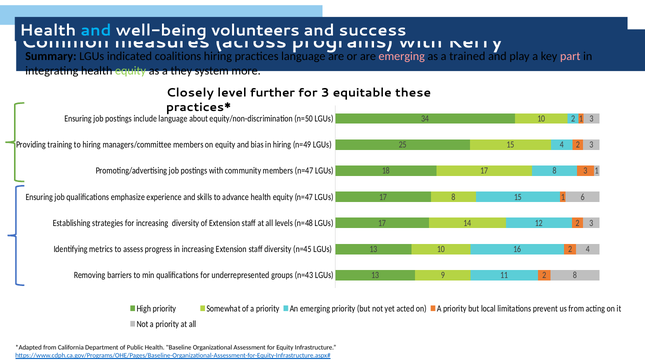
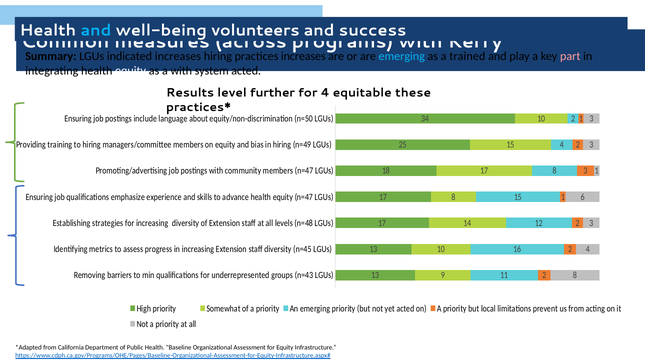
indicated coalitions: coalitions -> increases (178, 56)
practices language: language -> increases (303, 56)
emerging colour: pink -> light blue (402, 56)
equity colour: light green -> white (131, 71)
a they: they -> with (181, 71)
system more: more -> acted (246, 71)
Closely: Closely -> Results (190, 93)
for 3: 3 -> 4 (325, 93)
